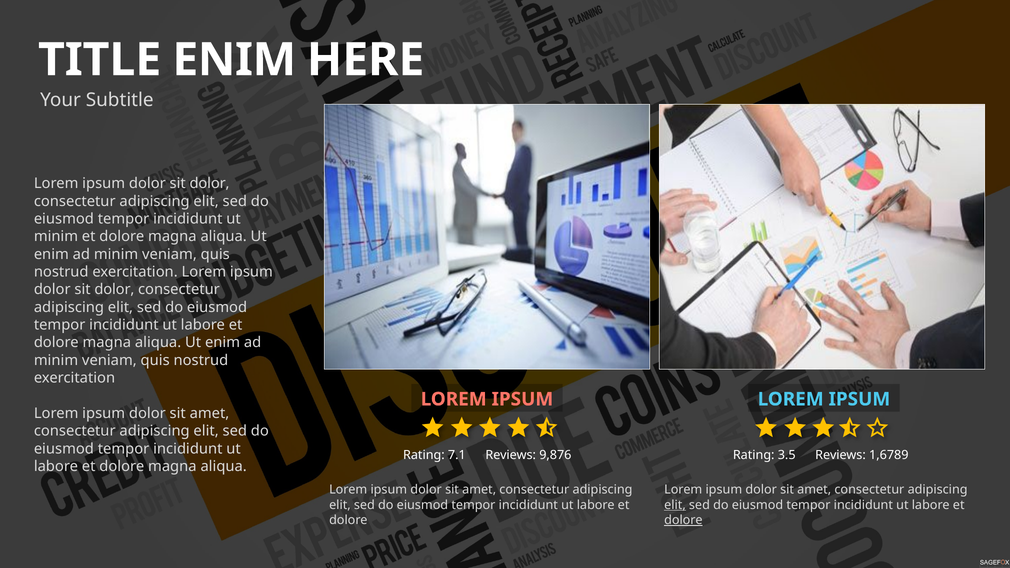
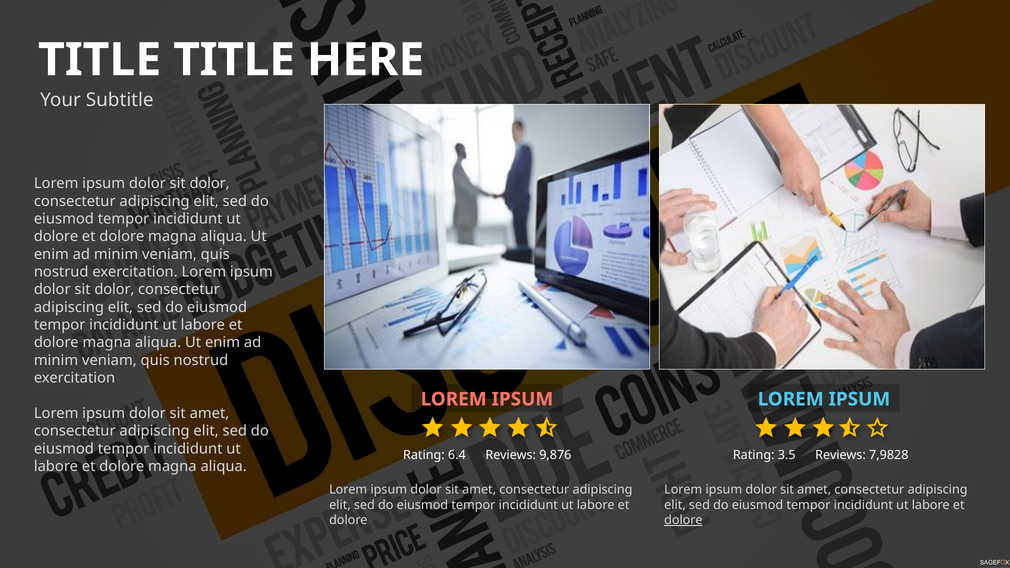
TITLE ENIM: ENIM -> TITLE (234, 60)
minim: minim -> dolore (56, 237)
7.1: 7.1 -> 6.4 (457, 455)
1,6789: 1,6789 -> 7,9828 (889, 455)
elit underline: present -> none (675, 505)
